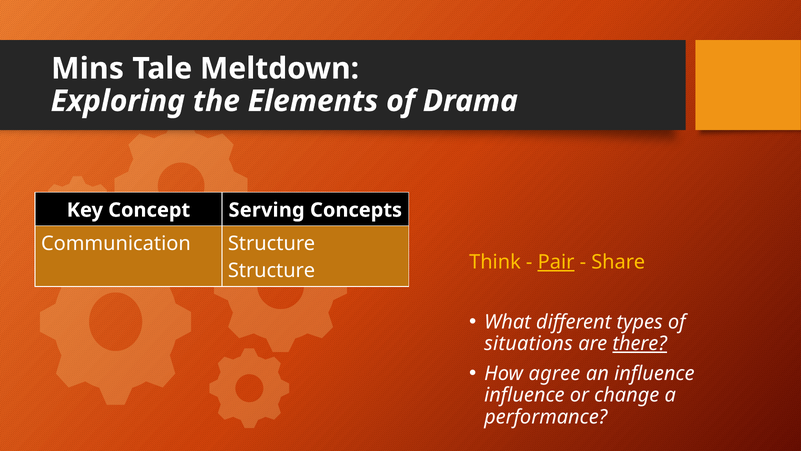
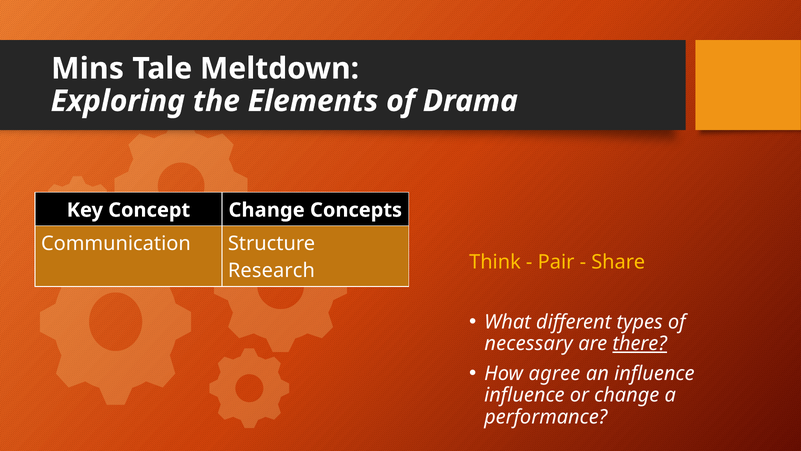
Concept Serving: Serving -> Change (267, 210)
Pair underline: present -> none (556, 262)
Structure: Structure -> Research (271, 271)
situations: situations -> necessary (529, 343)
